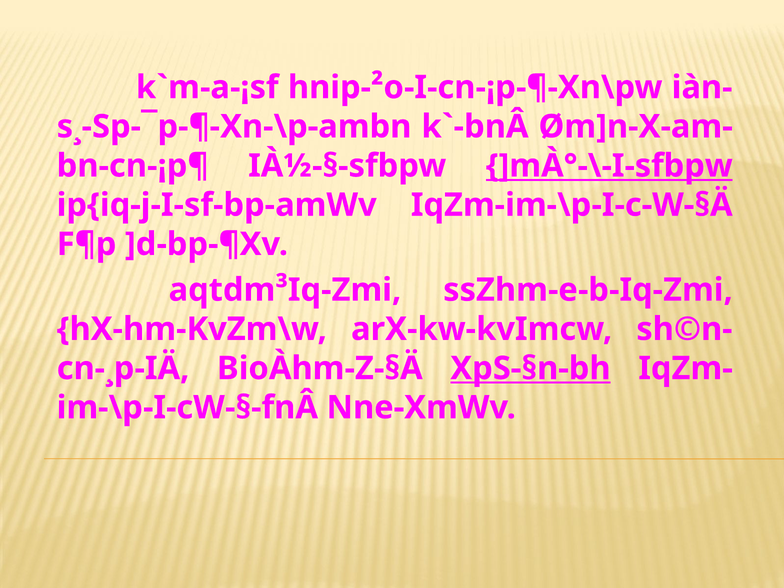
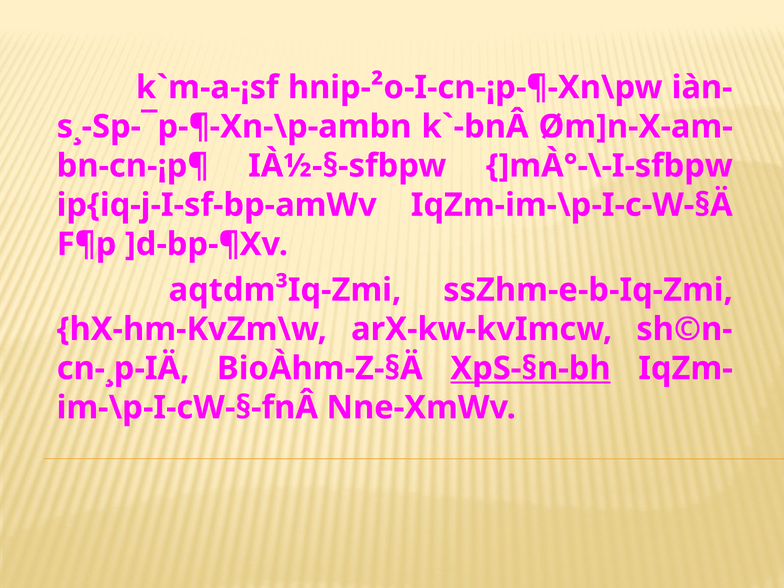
]mÀ°-\-I-sfbpw underline: present -> none (609, 166)
